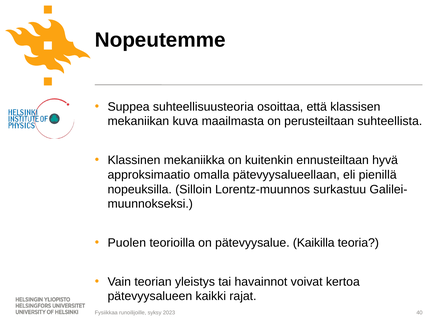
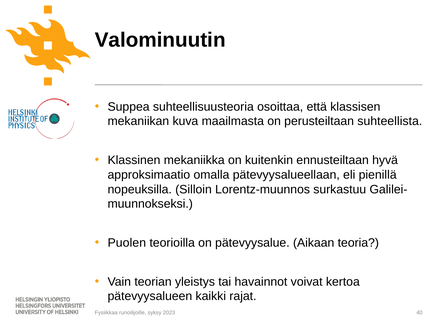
Nopeutemme: Nopeutemme -> Valominuutin (160, 40)
Kaikilla: Kaikilla -> Aikaan (314, 243)
